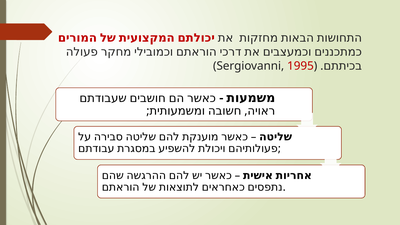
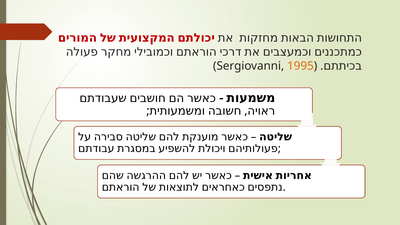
1995 colour: red -> orange (300, 66)
